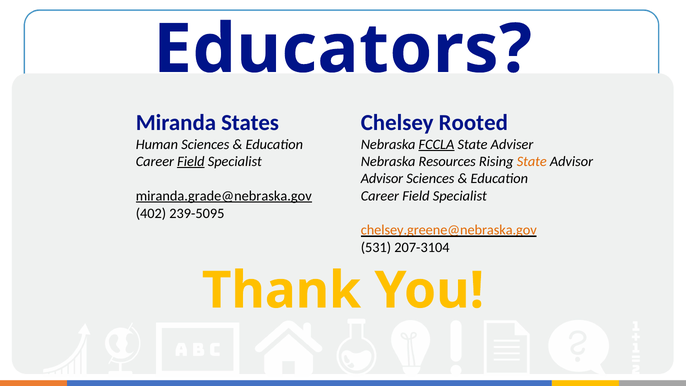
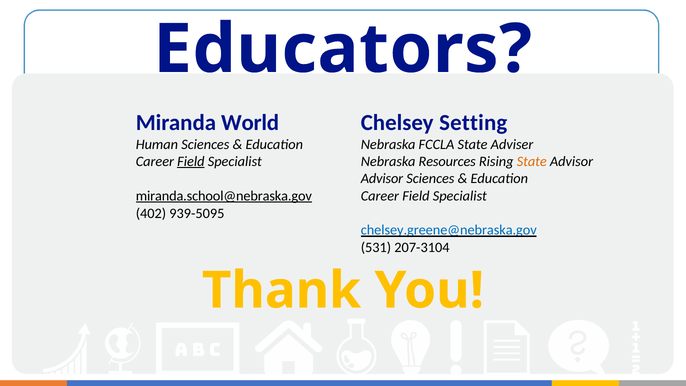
States: States -> World (250, 123)
Rooted: Rooted -> Setting (473, 123)
FCCLA underline: present -> none (436, 144)
miranda.grade@nebraska.gov: miranda.grade@nebraska.gov -> miranda.school@nebraska.gov (224, 196)
239-5095: 239-5095 -> 939-5095 (197, 213)
chelsey.greene@nebraska.gov colour: orange -> blue (449, 230)
